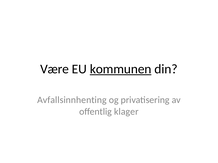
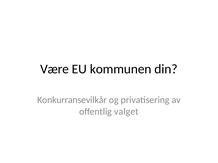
kommunen underline: present -> none (121, 69)
Avfallsinnhenting: Avfallsinnhenting -> Konkurransevilkår (72, 100)
klager: klager -> valget (126, 112)
